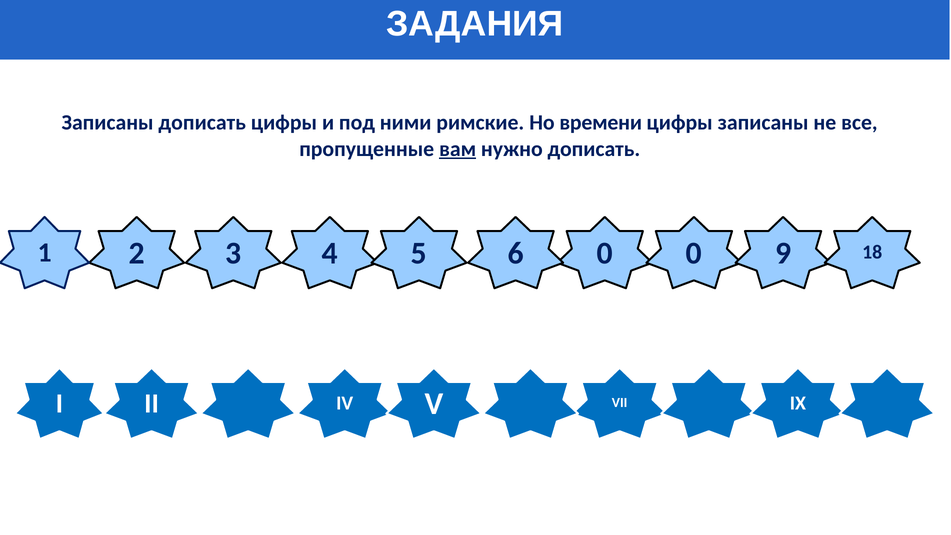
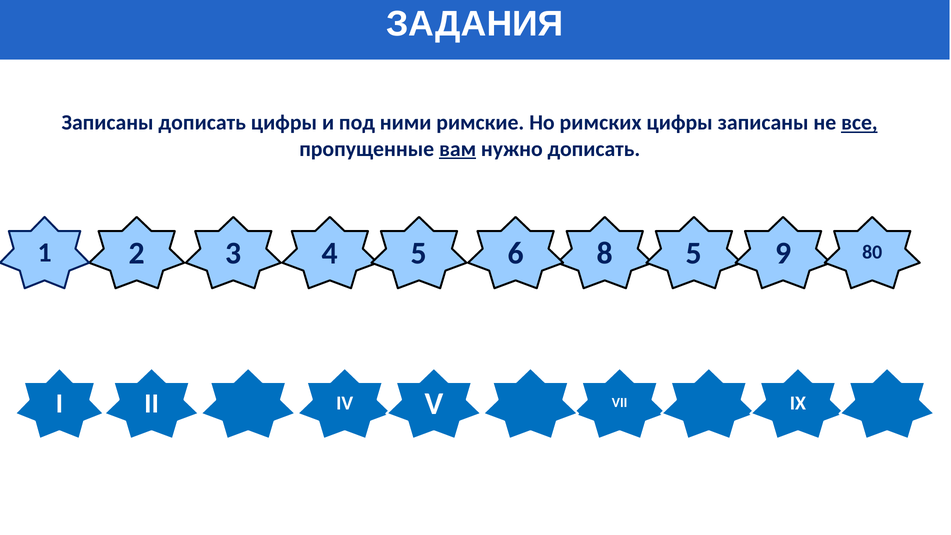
времени: времени -> римских (601, 123)
все underline: none -> present (859, 123)
4 0: 0 -> 8 (605, 253)
6 0: 0 -> 5 (694, 253)
18: 18 -> 80 (872, 252)
